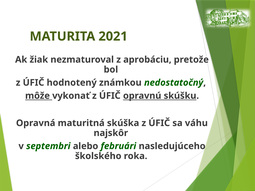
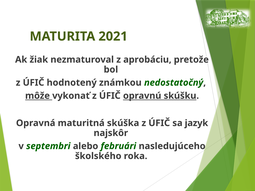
váhu: váhu -> jazyk (196, 123)
